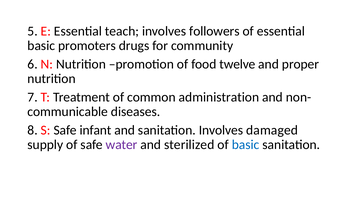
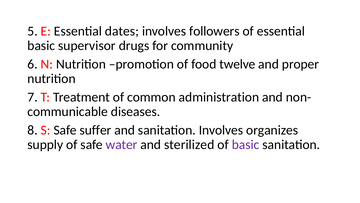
teach: teach -> dates (122, 31)
promoters: promoters -> supervisor (87, 46)
infant: infant -> suffer (95, 130)
damaged: damaged -> organizes (272, 130)
basic colour: blue -> purple (246, 144)
